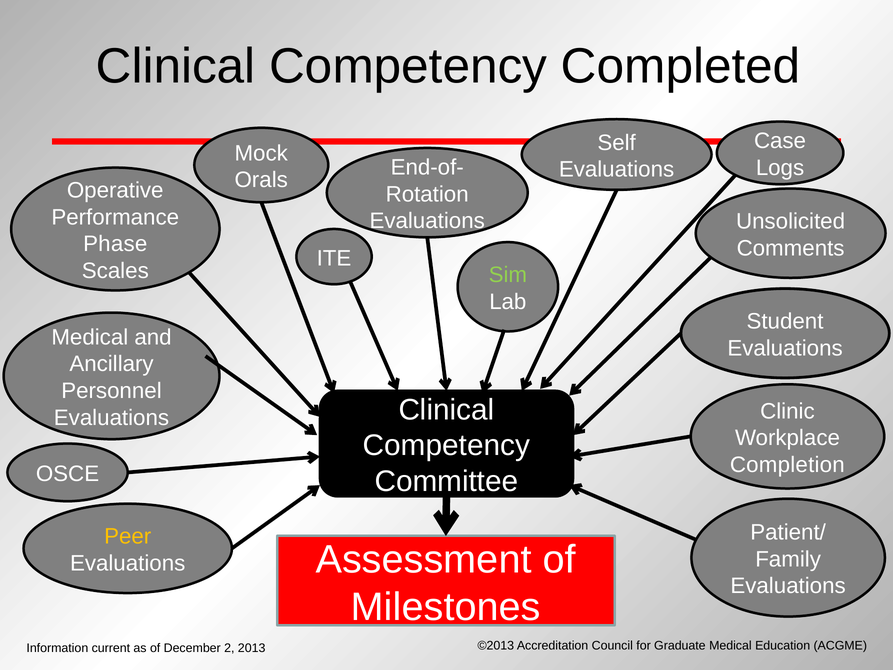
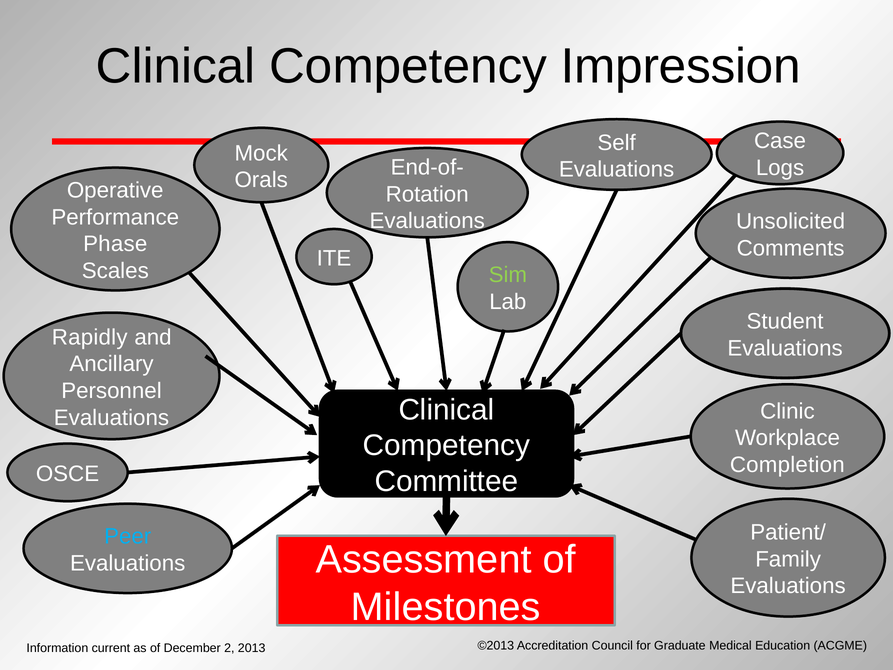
Completed: Completed -> Impression (681, 66)
Medical: Medical -> Rapidly (90, 337)
Peer colour: yellow -> light blue (128, 536)
